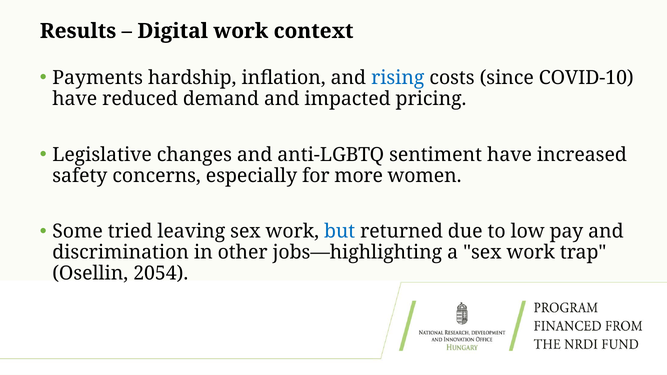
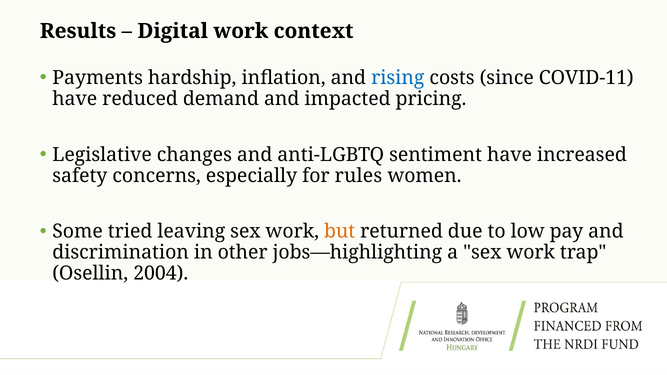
COVID-10: COVID-10 -> COVID-11 (586, 78)
more: more -> rules (358, 176)
but colour: blue -> orange (340, 232)
2054: 2054 -> 2004 (161, 274)
